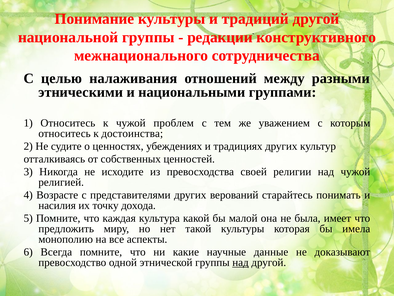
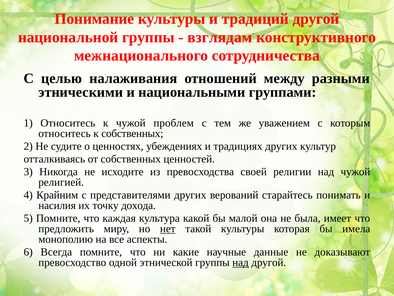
редакции: редакции -> взглядам (220, 37)
к достоинства: достоинства -> собственных (132, 133)
Возрасте: Возрасте -> Крайним (57, 195)
нет underline: none -> present (168, 228)
